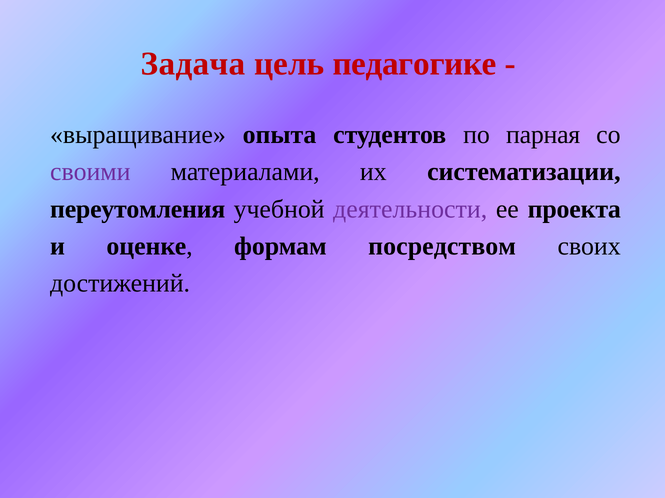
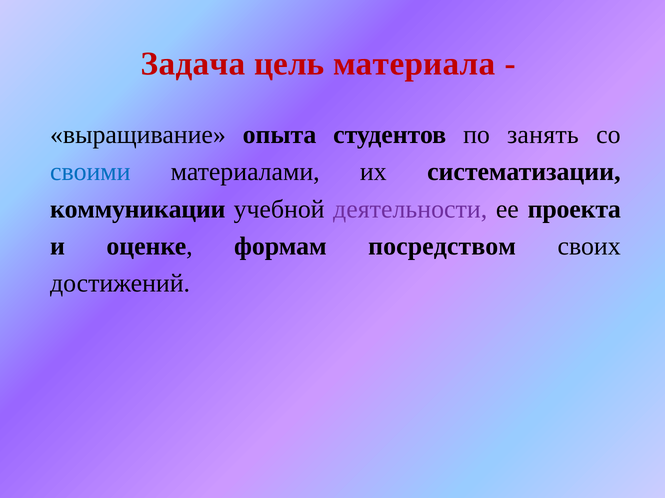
педагогике: педагогике -> материала (414, 64)
парная: парная -> занять (543, 135)
своими colour: purple -> blue (90, 172)
переутомления: переутомления -> коммуникации (138, 209)
